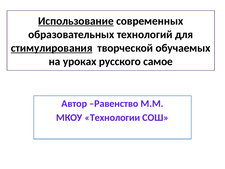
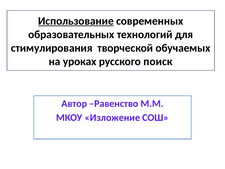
стимулирования underline: present -> none (52, 48)
самое: самое -> поиск (158, 61)
Технологии: Технологии -> Изложение (112, 117)
